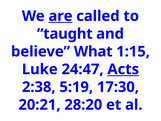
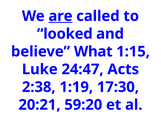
taught: taught -> looked (65, 34)
Acts underline: present -> none (123, 69)
5:19: 5:19 -> 1:19 (76, 87)
28:20: 28:20 -> 59:20 (83, 105)
